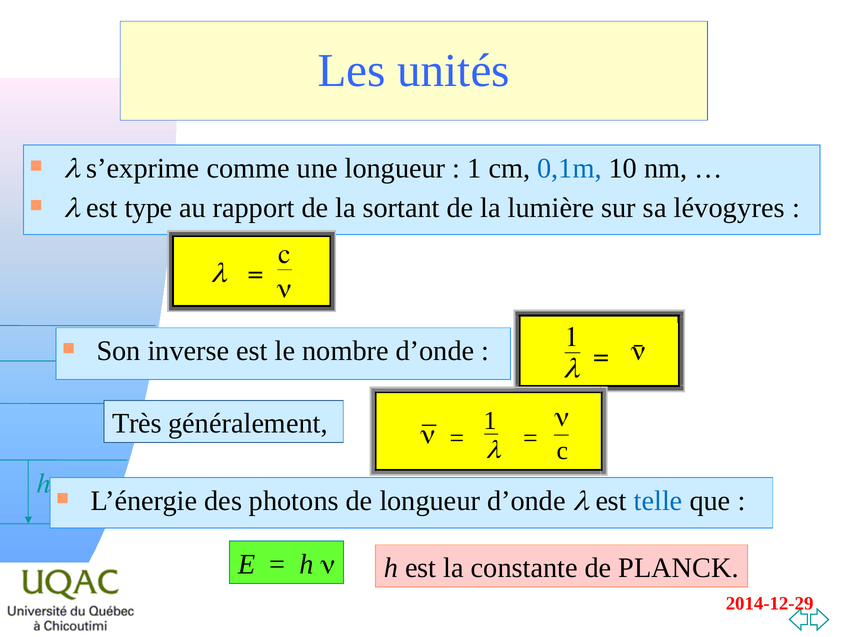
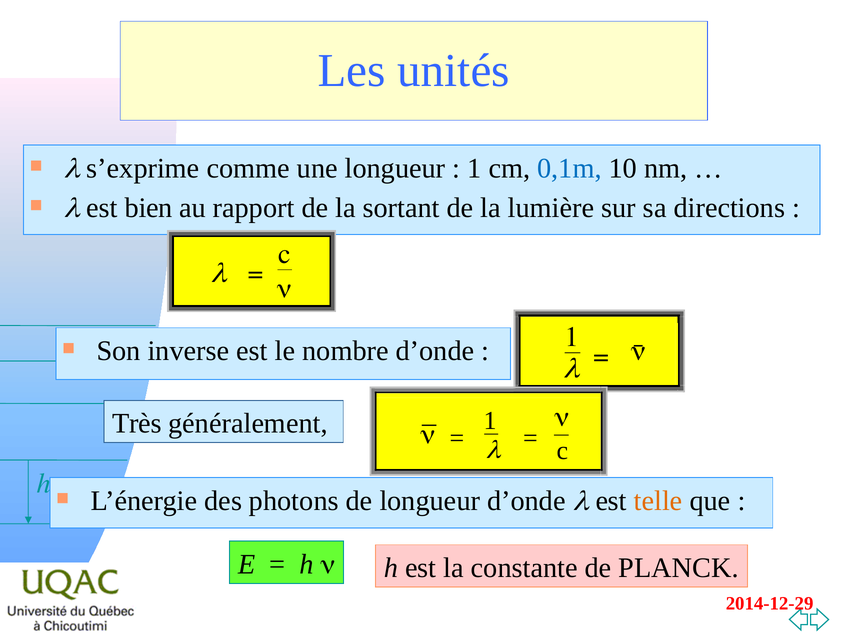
type: type -> bien (149, 208)
lévogyres: lévogyres -> directions (729, 208)
telle colour: blue -> orange (658, 501)
